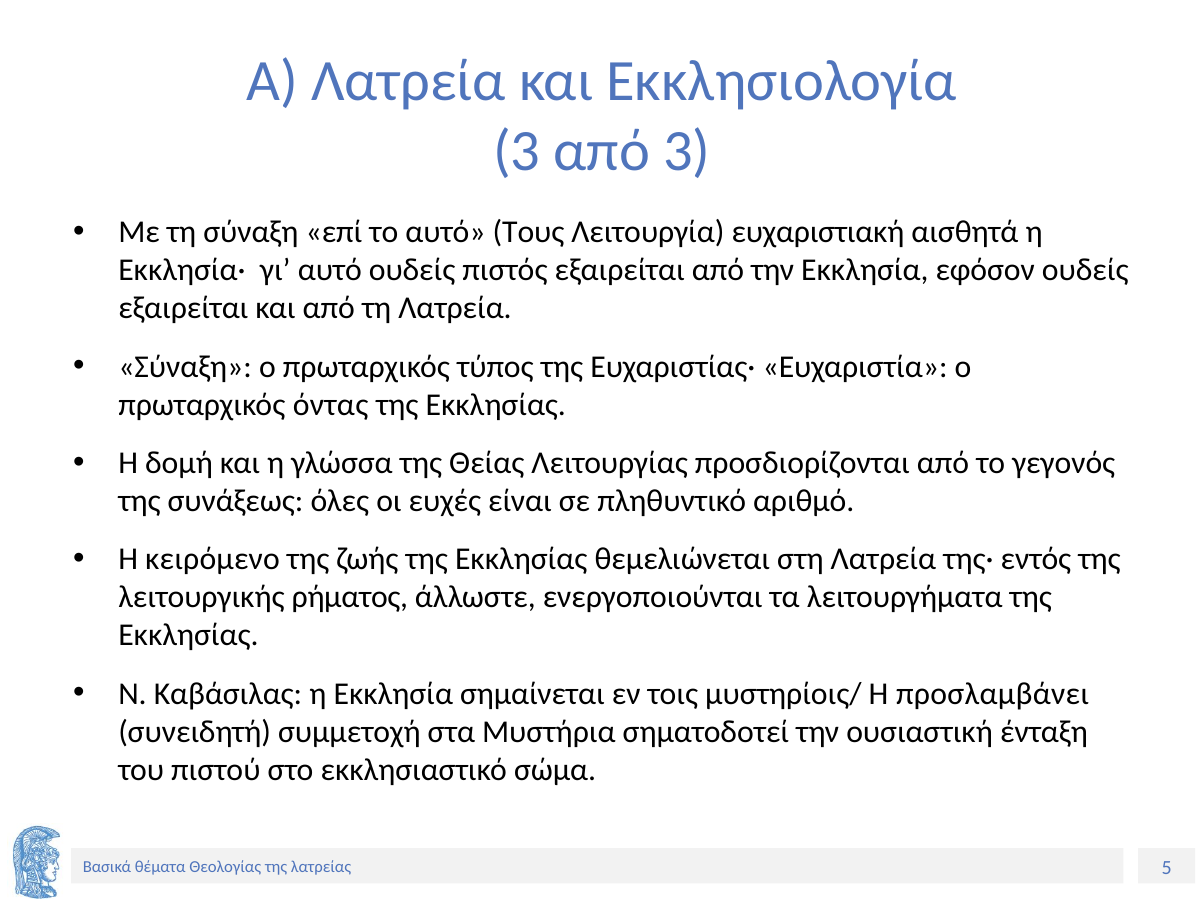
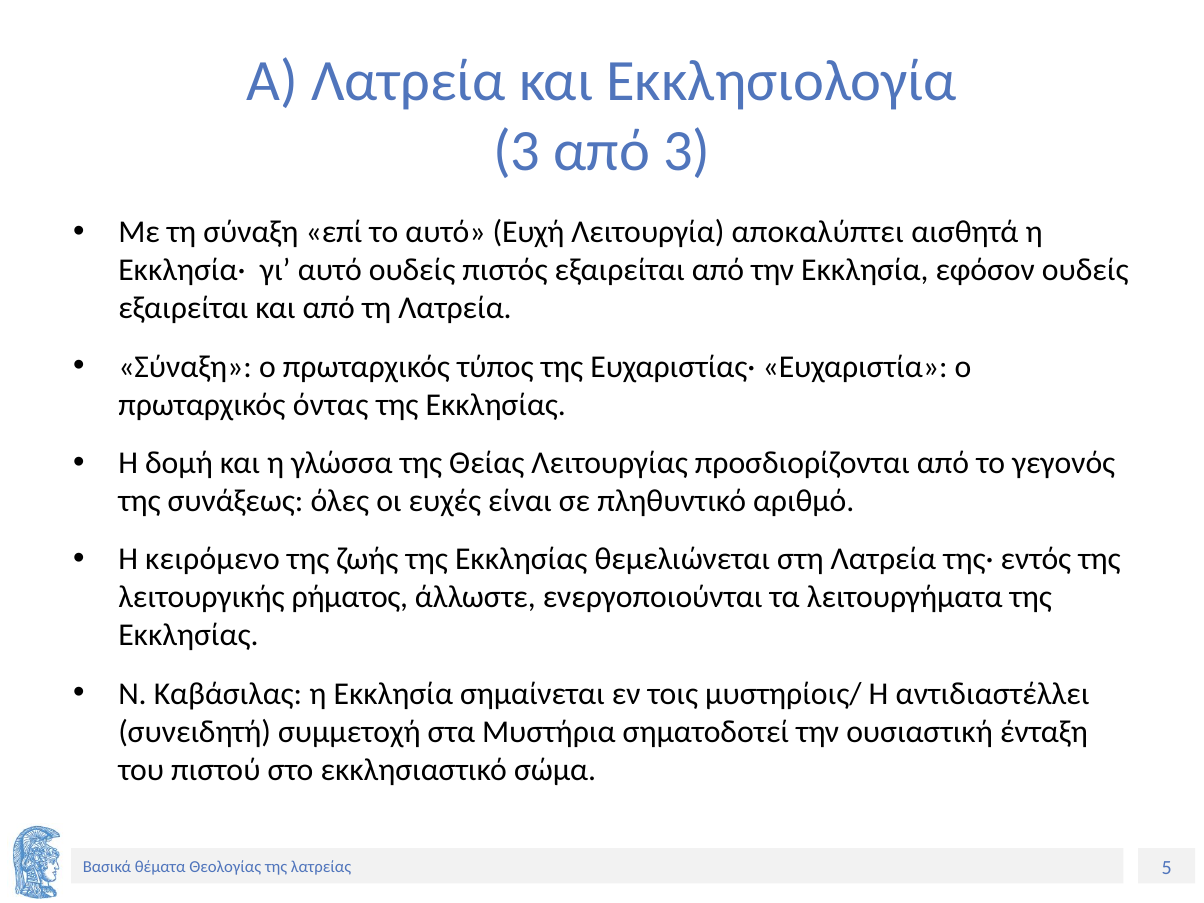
Τους: Τους -> Ευχή (529, 232)
ευχαριστιακή: ευχαριστιακή -> αποκαλύπτει (818, 232)
προσλαμβάνει: προσλαμβάνει -> αντιδιαστέλλει (993, 694)
